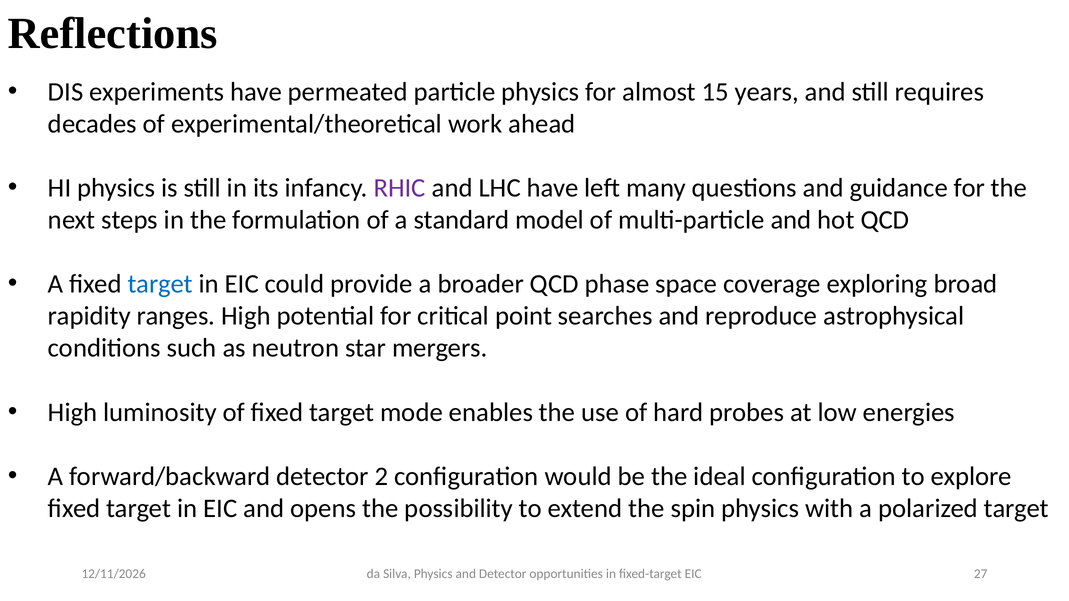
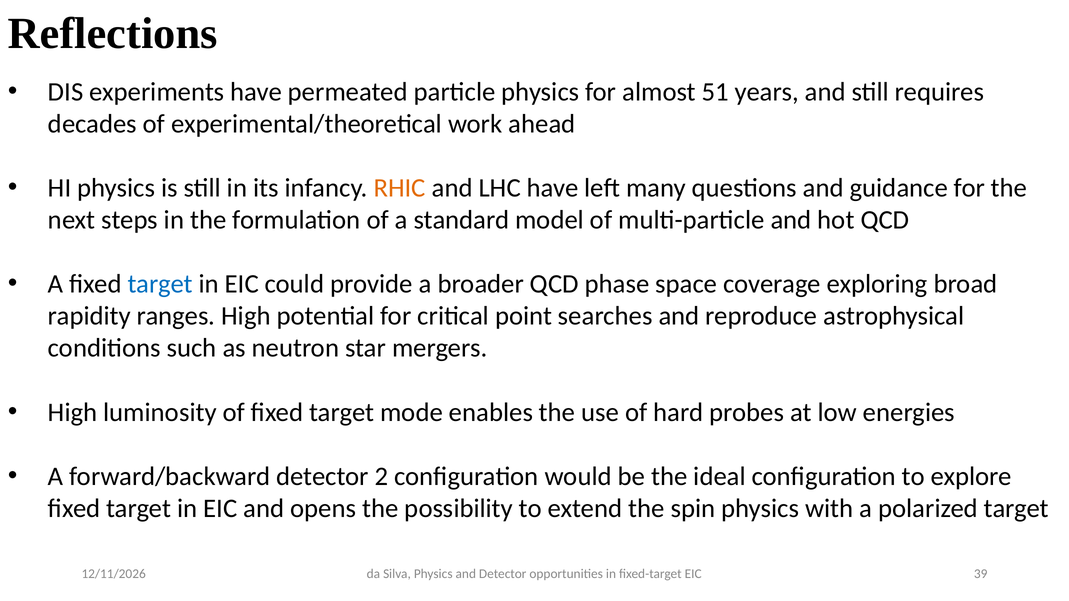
15: 15 -> 51 (715, 92)
RHIC colour: purple -> orange (400, 188)
27: 27 -> 39 (981, 574)
